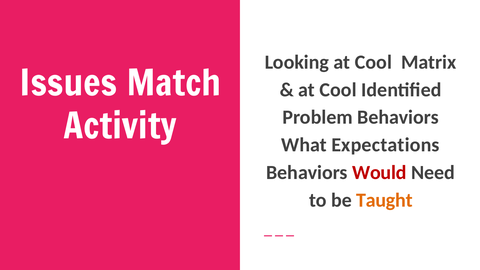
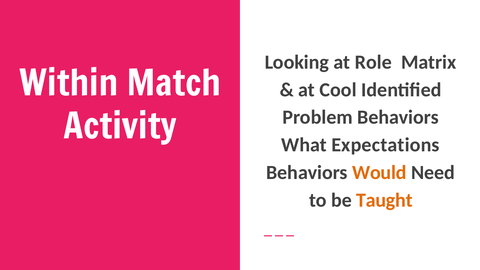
Looking at Cool: Cool -> Role (373, 62)
Issues: Issues -> Within (69, 83)
Would colour: red -> orange (379, 173)
